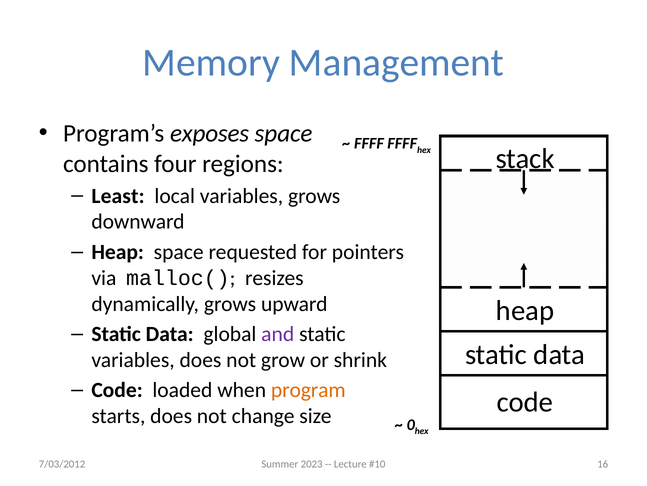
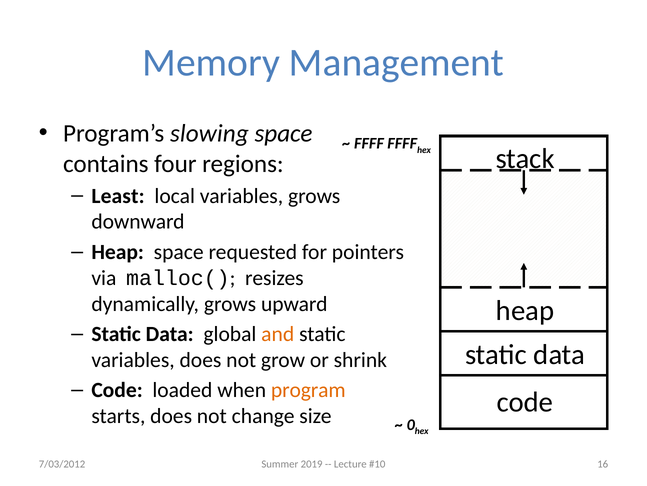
exposes: exposes -> slowing (209, 133)
and colour: purple -> orange (278, 334)
2023: 2023 -> 2019 (312, 463)
